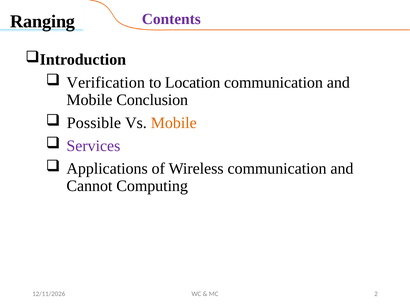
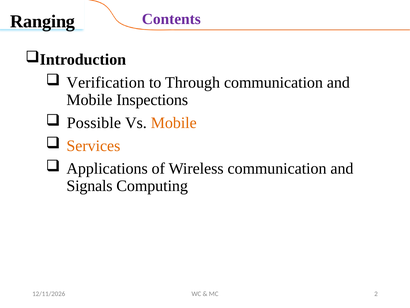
Location: Location -> Through (193, 82)
Conclusion: Conclusion -> Inspections (152, 100)
Services colour: purple -> orange (93, 146)
Cannot: Cannot -> Signals (90, 186)
